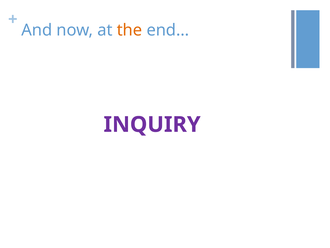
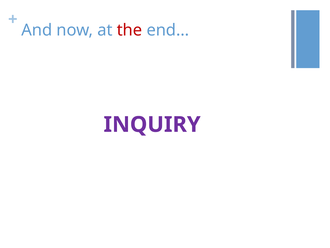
the colour: orange -> red (130, 30)
